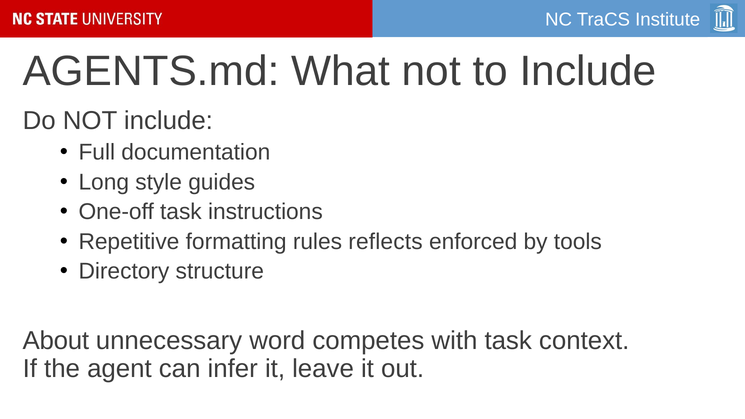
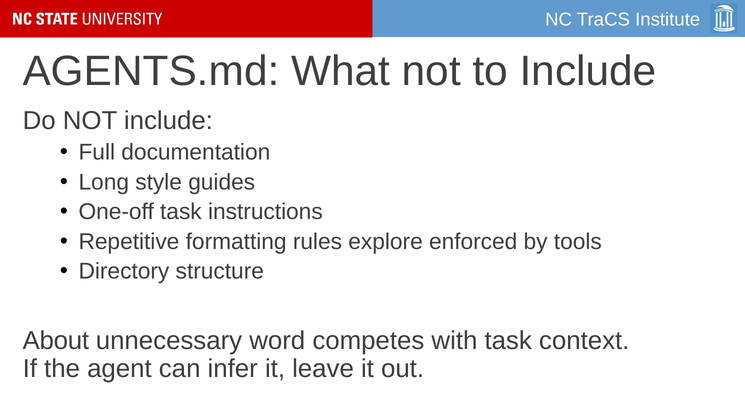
reflects: reflects -> explore (386, 242)
